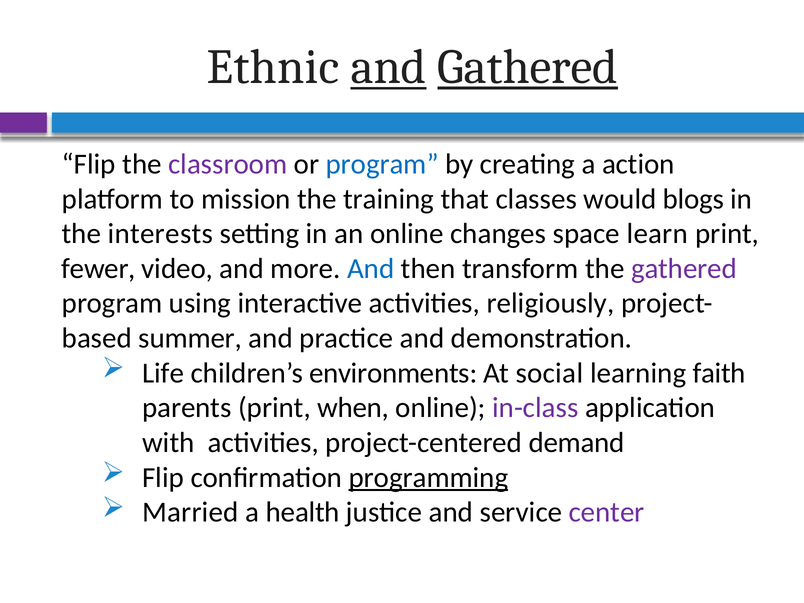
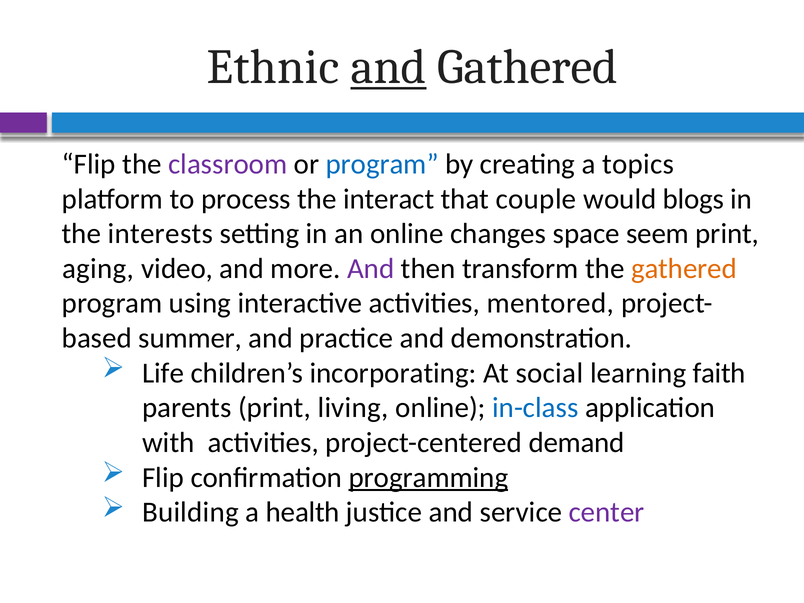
Gathered underline: present -> none (528, 67)
action: action -> topics (638, 164)
mission: mission -> process (246, 199)
training: training -> interact (389, 199)
classes: classes -> couple (536, 199)
learn: learn -> seem (658, 234)
fewer: fewer -> aging (98, 269)
And colour: blue -> purple (371, 269)
gathered colour: purple -> orange (684, 269)
religiously: religiously -> mentored (550, 303)
environments: environments -> incorporating (393, 373)
when: when -> living (353, 408)
in-class colour: purple -> blue (535, 408)
Married: Married -> Building (190, 512)
